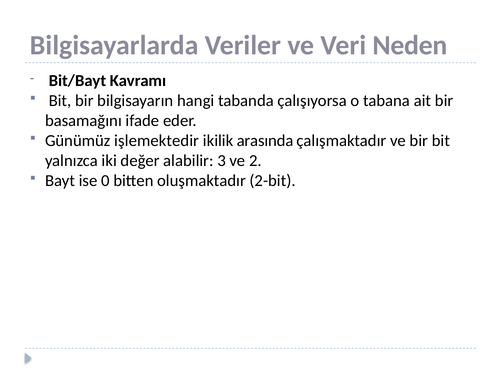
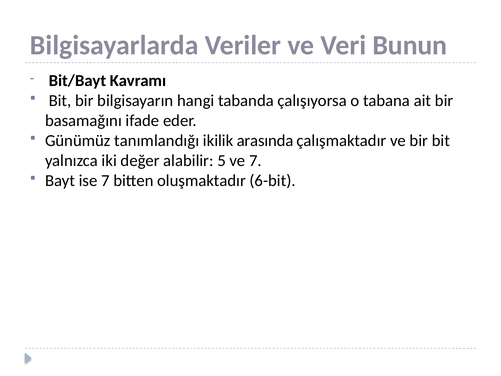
Neden: Neden -> Bunun (410, 45)
işlemektedir: işlemektedir -> tanımlandığı (157, 141)
3: 3 -> 5 (222, 161)
ve 2: 2 -> 7 (255, 161)
ise 0: 0 -> 7 (105, 181)
2-bit: 2-bit -> 6-bit (273, 181)
